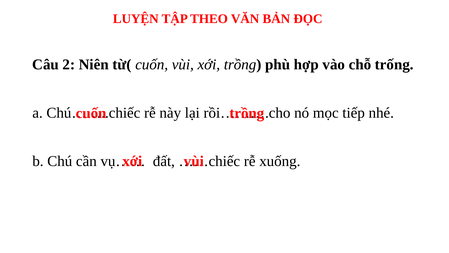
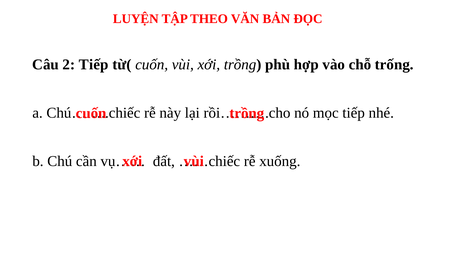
2 Niên: Niên -> Tiếp (94, 64)
